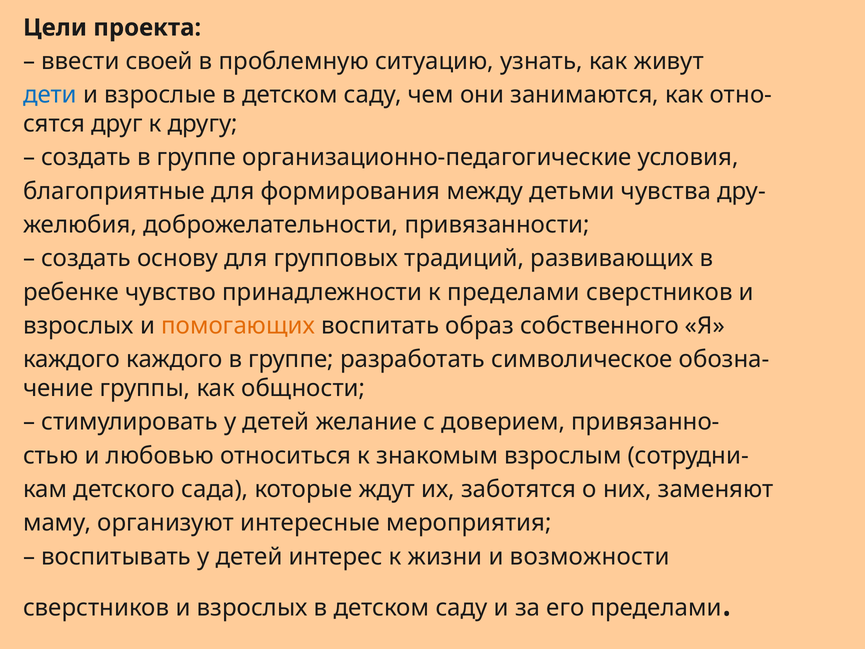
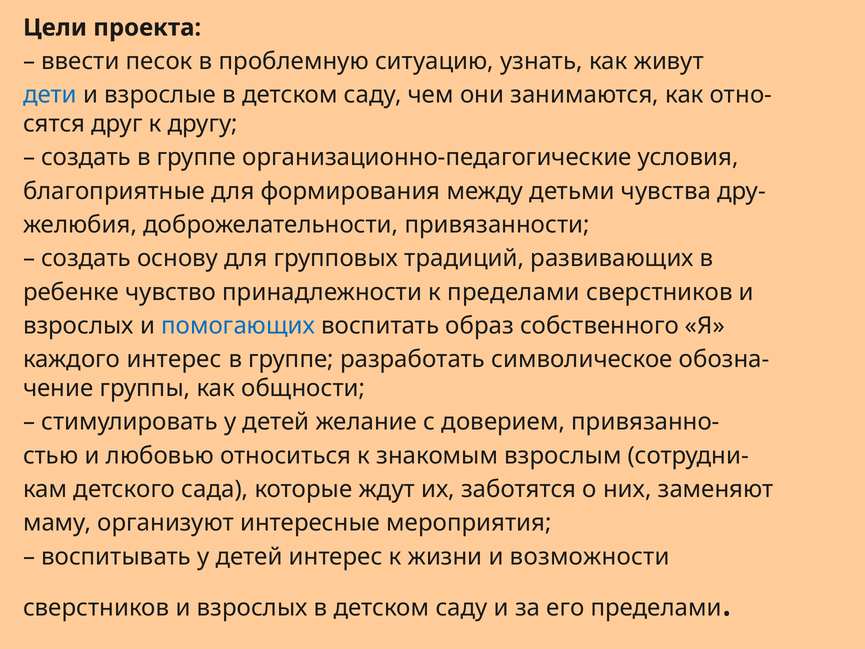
своей: своей -> песок (159, 61)
помогающих colour: orange -> blue (238, 326)
каждого каждого: каждого -> интерес (174, 359)
